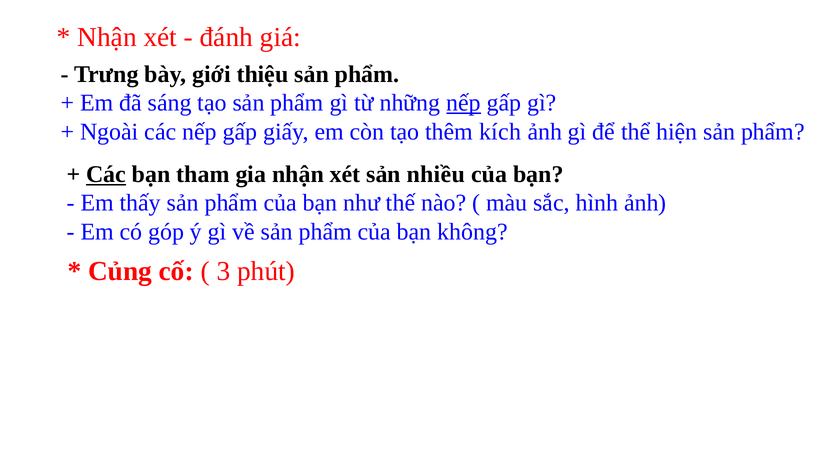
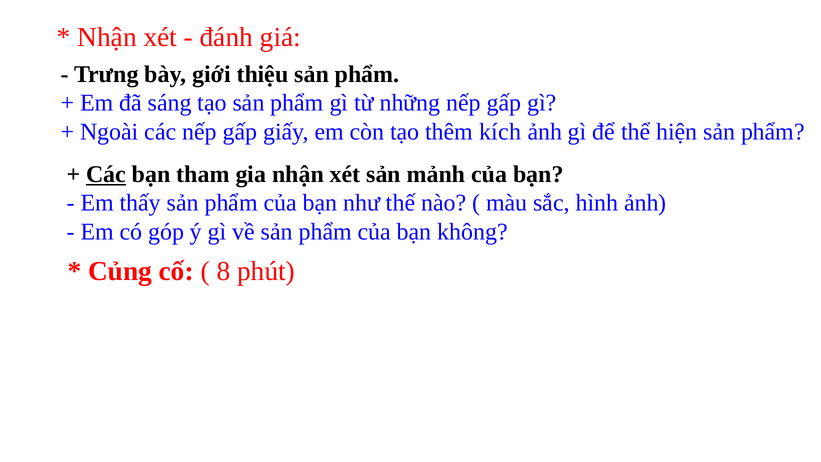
nếp underline: present -> none (464, 103)
nhiều: nhiều -> mảnh (436, 174)
3: 3 -> 8 (223, 271)
